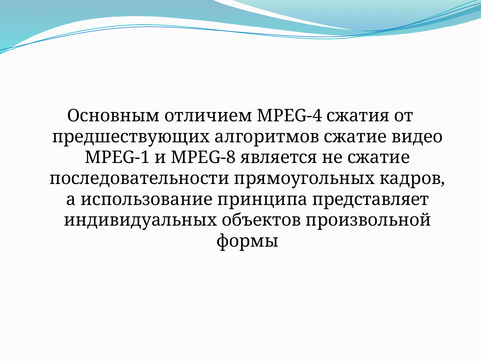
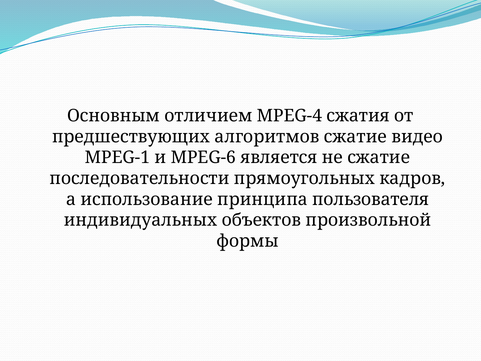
MPEG-8: MPEG-8 -> MPEG-6 (203, 157)
представляет: представляет -> пользователя (371, 199)
